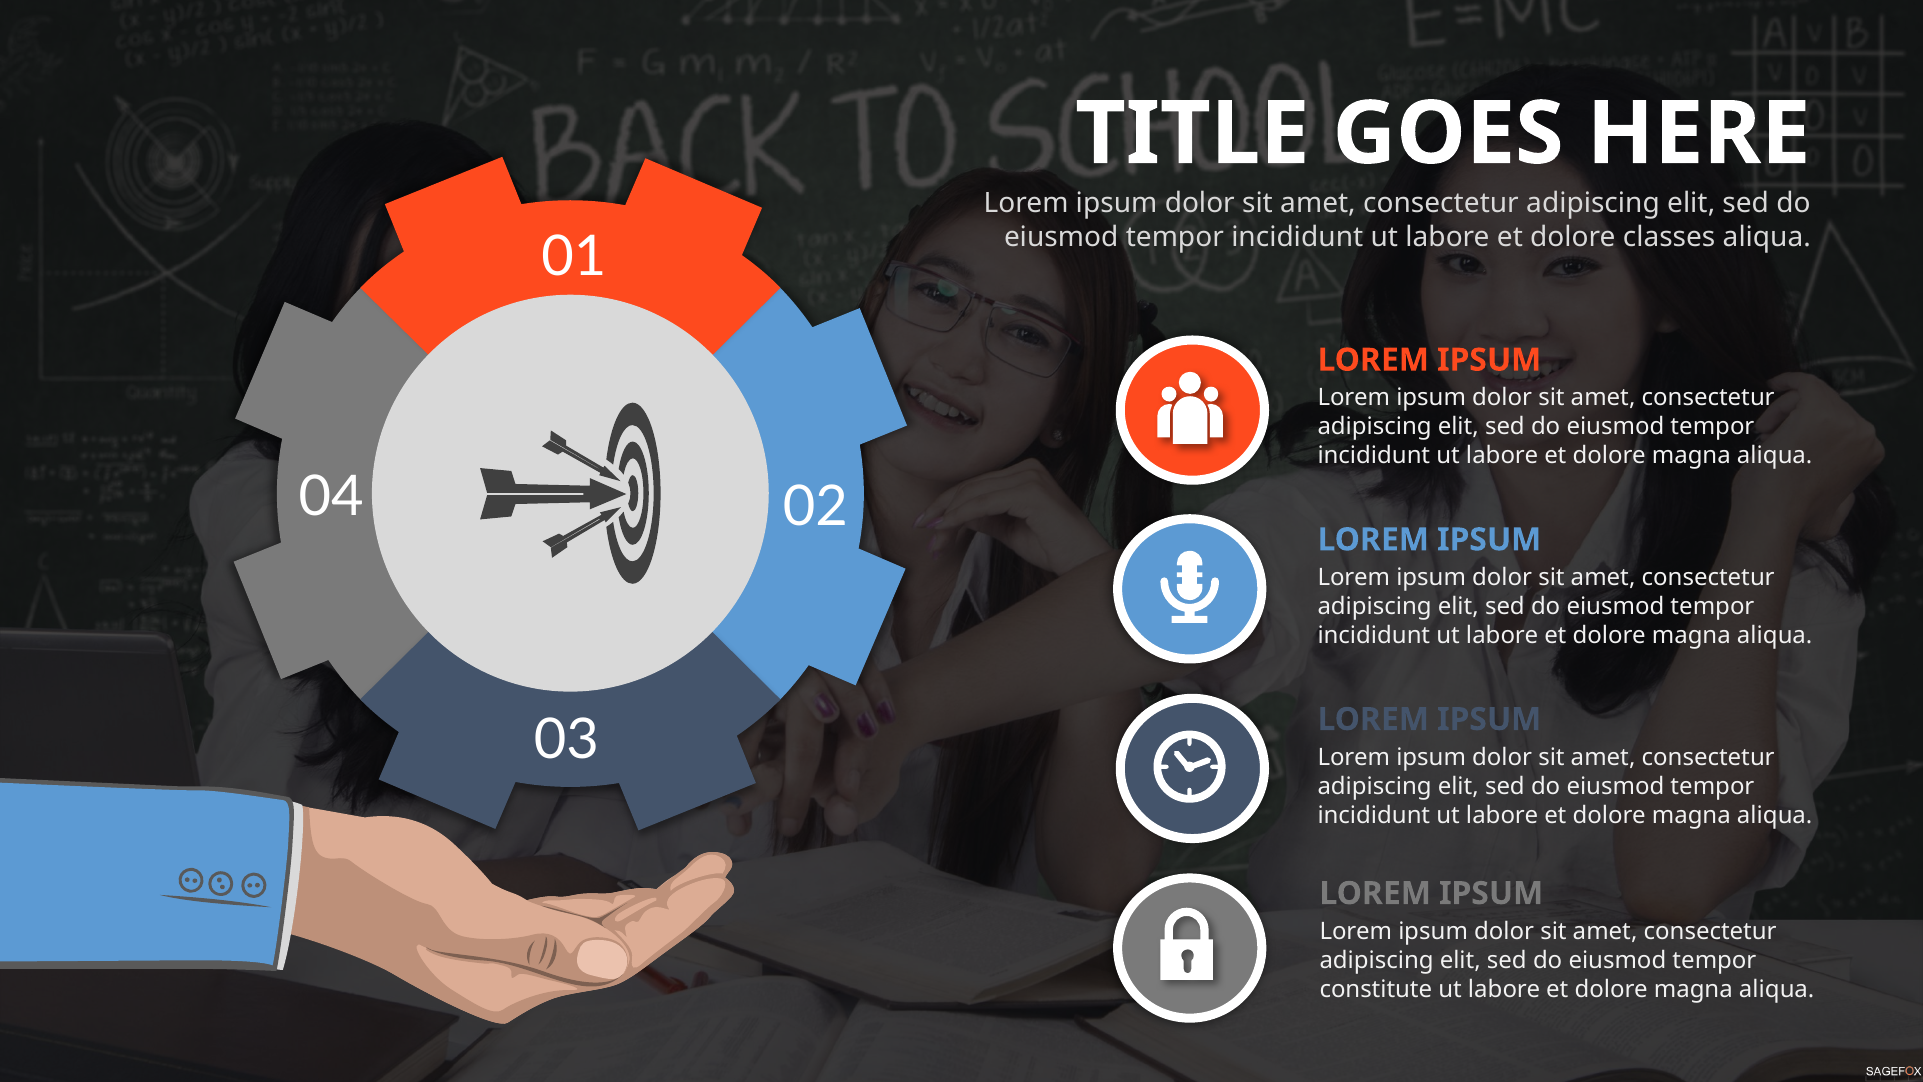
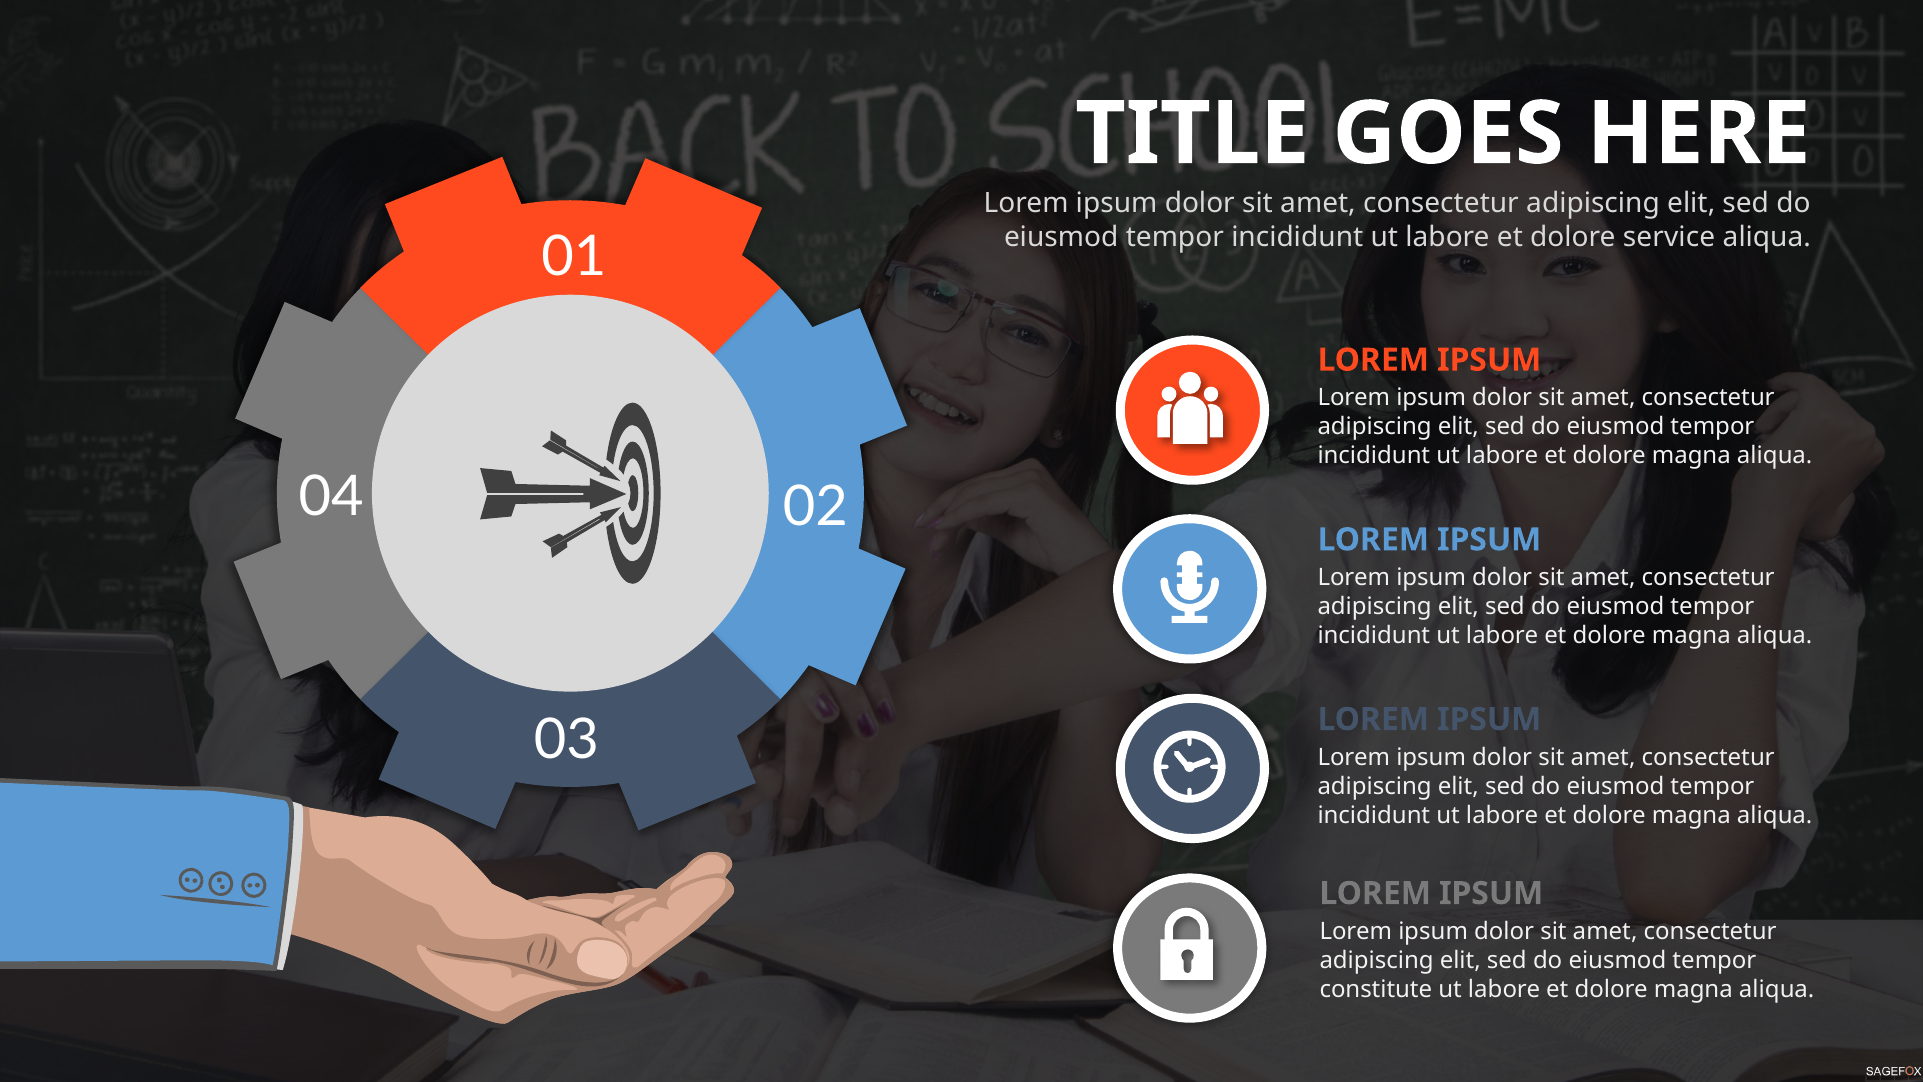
classes: classes -> service (1669, 237)
